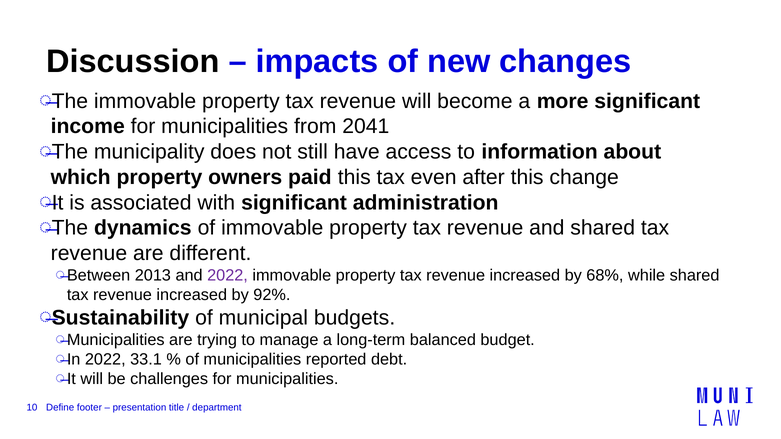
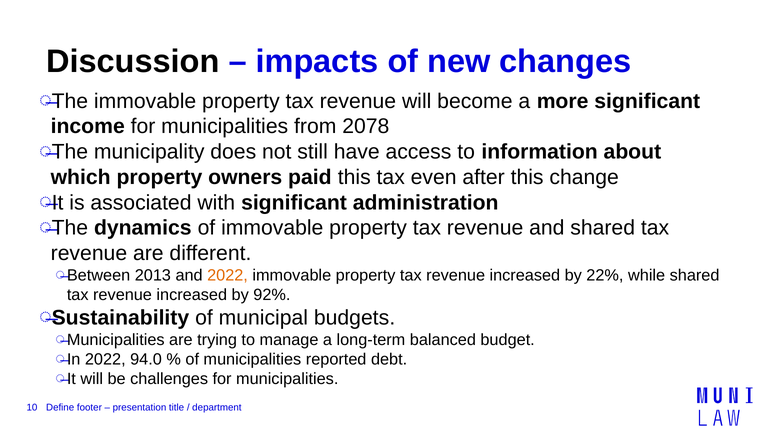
2041: 2041 -> 2078 (366, 127)
2022 colour: purple -> orange (228, 276)
68%: 68% -> 22% (605, 276)
33.1: 33.1 -> 94.0 (146, 359)
